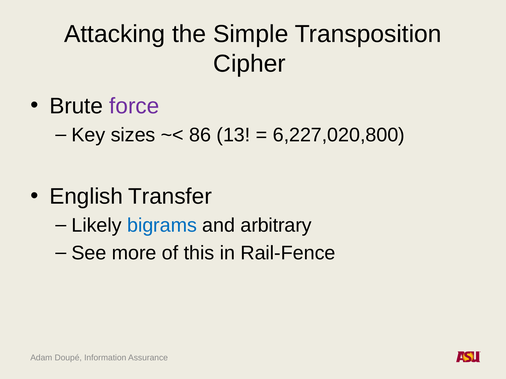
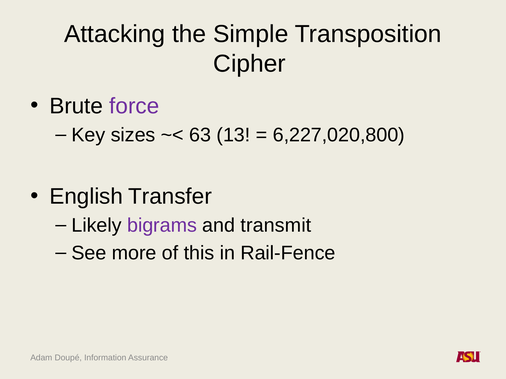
86: 86 -> 63 (200, 135)
bigrams colour: blue -> purple (162, 226)
arbitrary: arbitrary -> transmit (276, 226)
